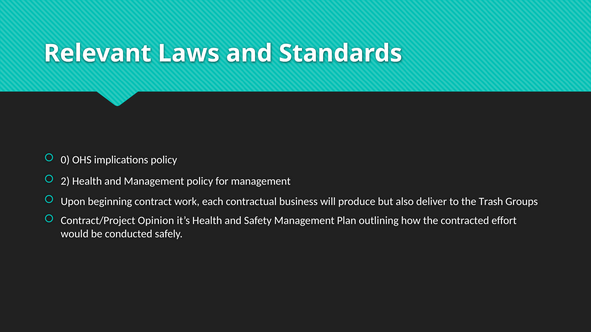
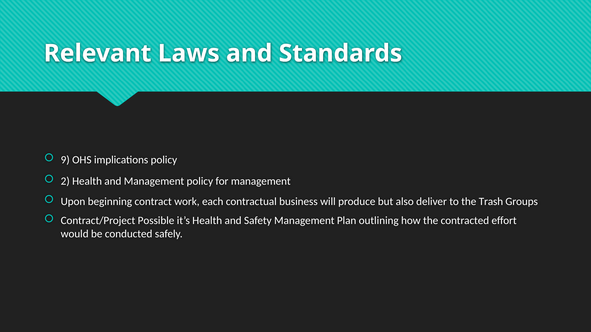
0: 0 -> 9 (65, 160)
Opinion: Opinion -> Possible (156, 221)
